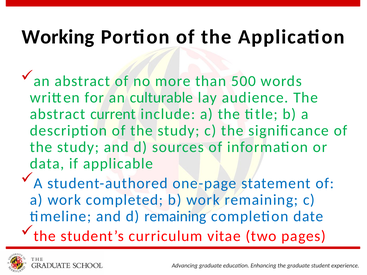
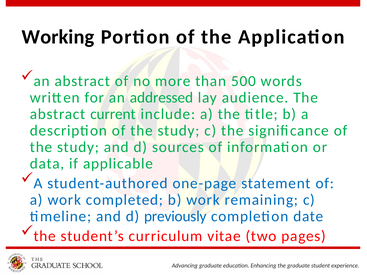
culturable: culturable -> addressed (162, 98)
d remaining: remaining -> previously (175, 216)
